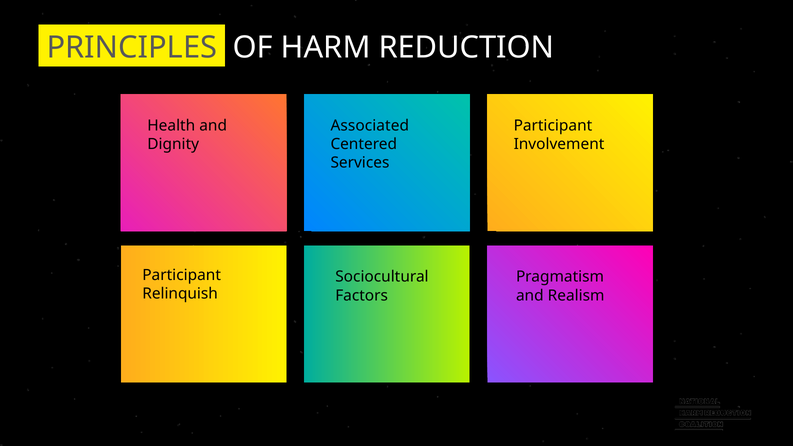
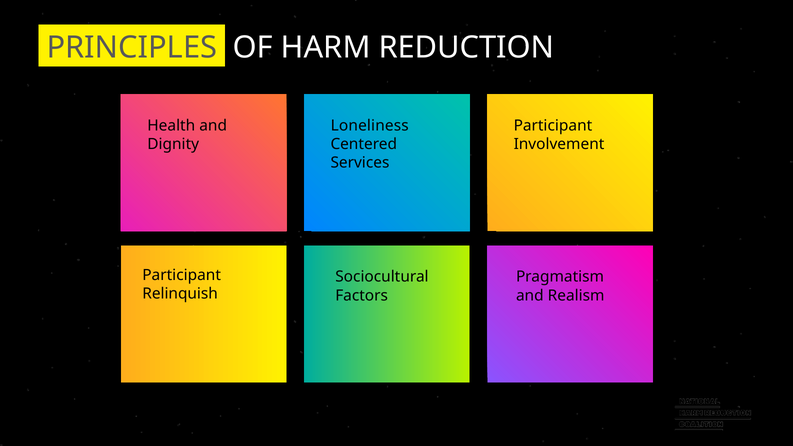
Associated: Associated -> Loneliness (370, 126)
